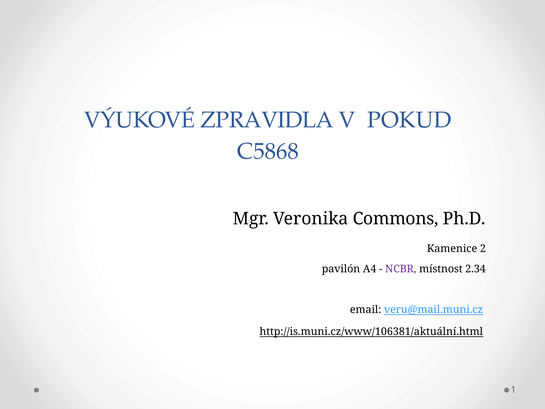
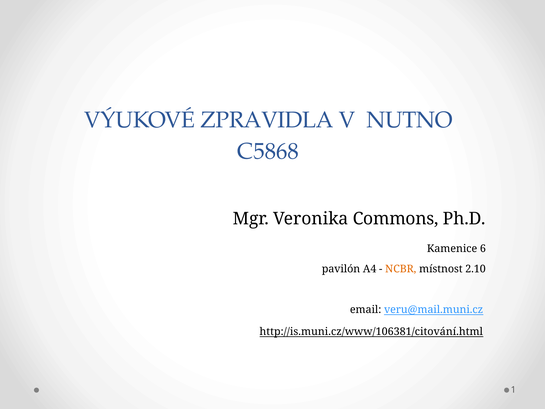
POKUD: POKUD -> NUTNO (409, 120)
2: 2 -> 6 (483, 249)
NCBR colour: purple -> orange (401, 269)
2.34: 2.34 -> 2.10 (476, 269)
http://is.muni.cz/www/106381/aktuální.html: http://is.muni.cz/www/106381/aktuální.html -> http://is.muni.cz/www/106381/citování.html (371, 331)
